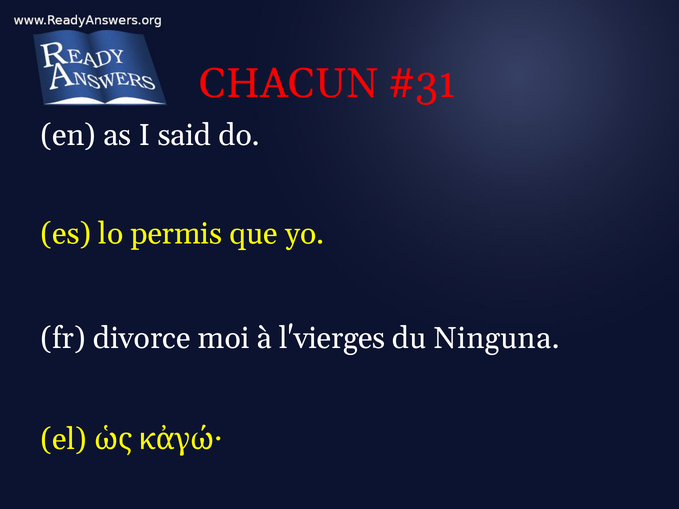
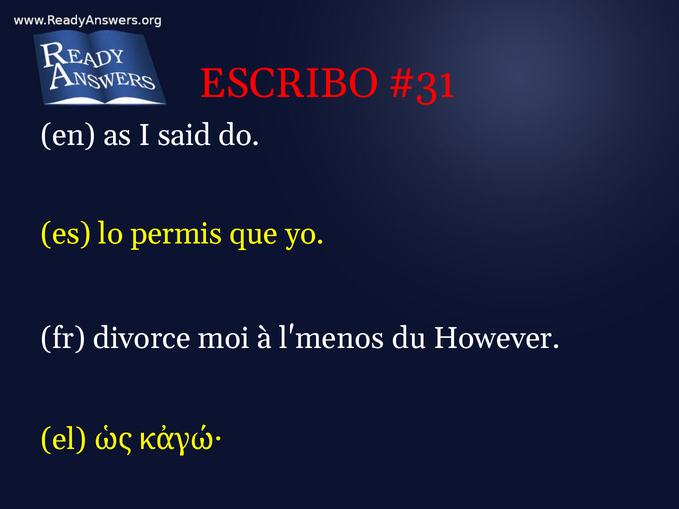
CHACUN: CHACUN -> ESCRIBO (289, 84)
l'vierges: l'vierges -> l'menos (332, 338)
Ninguna: Ninguna -> However (497, 338)
